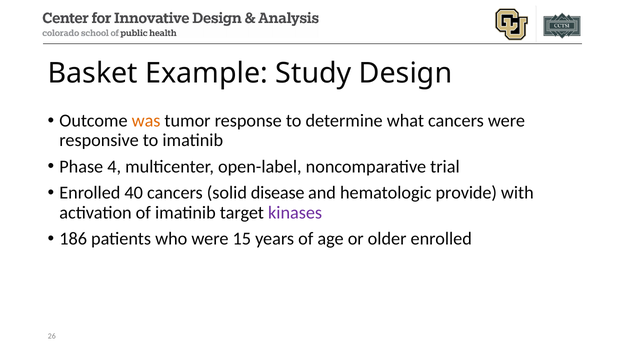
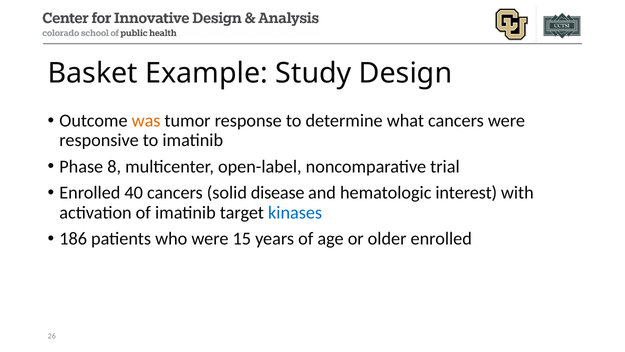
4: 4 -> 8 (114, 166)
provide: provide -> interest (466, 193)
kinases colour: purple -> blue (295, 212)
